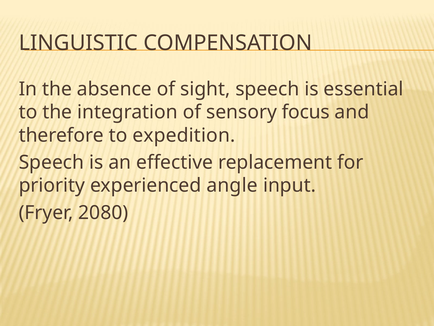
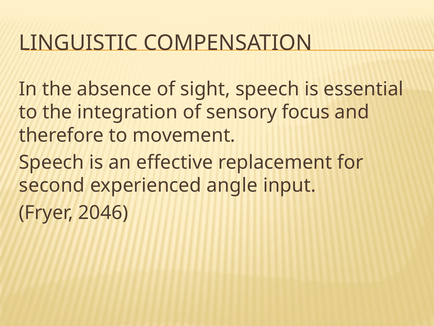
expedition: expedition -> movement (184, 135)
priority: priority -> second (52, 185)
2080: 2080 -> 2046 (103, 212)
